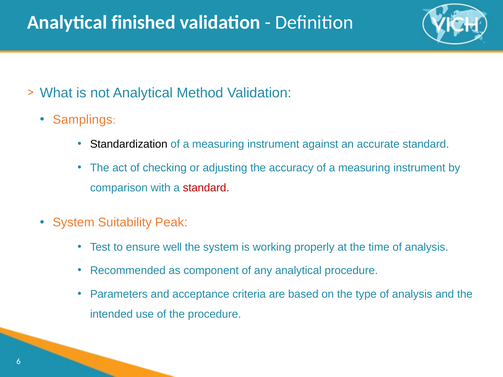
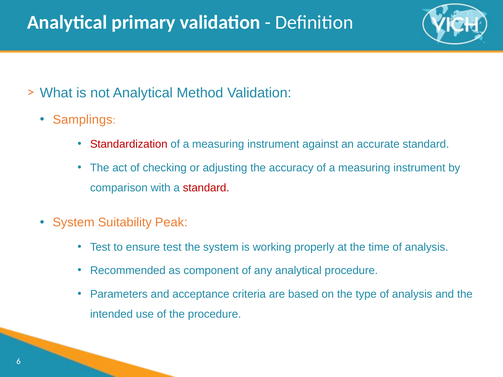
finished: finished -> primary (143, 22)
Standardization colour: black -> red (129, 144)
ensure well: well -> test (172, 247)
